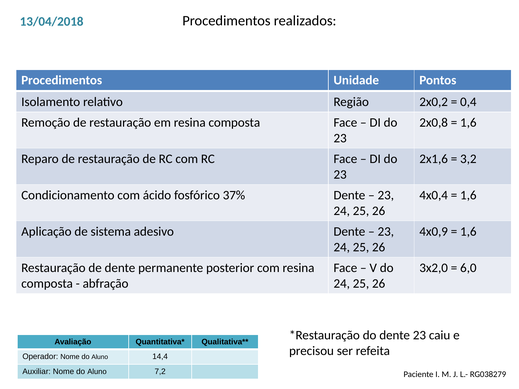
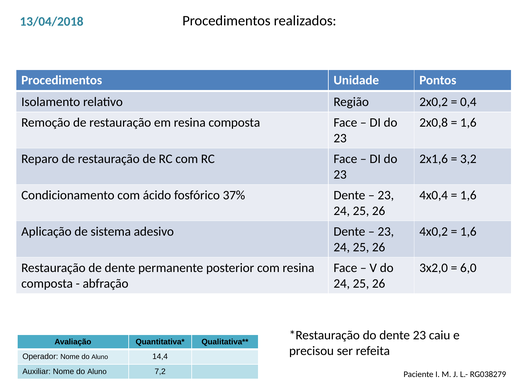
4x0,9: 4x0,9 -> 4x0,2 (434, 232)
